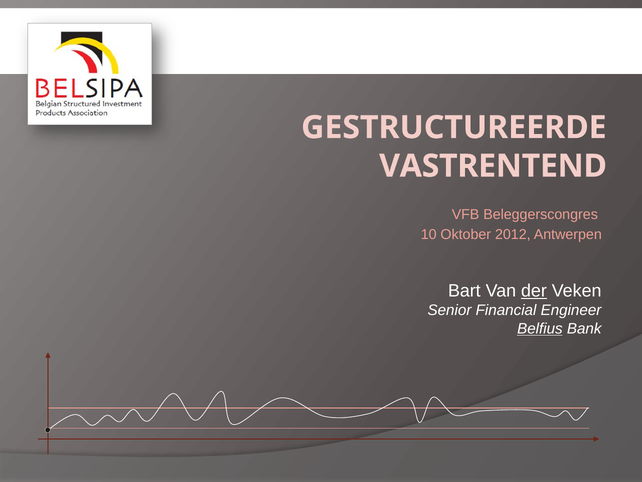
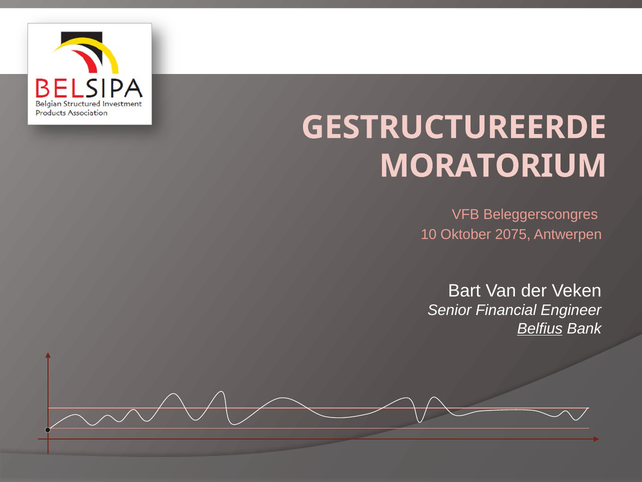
VASTRENTEND: VASTRENTEND -> MORATORIUM (493, 166)
2012: 2012 -> 2075 (513, 234)
der underline: present -> none (534, 290)
